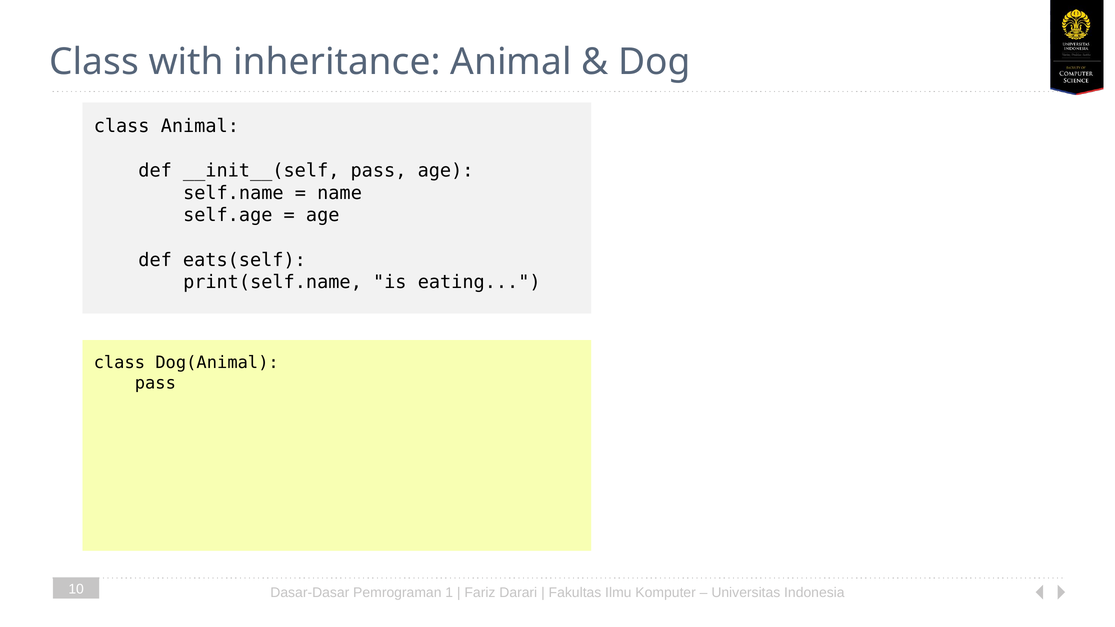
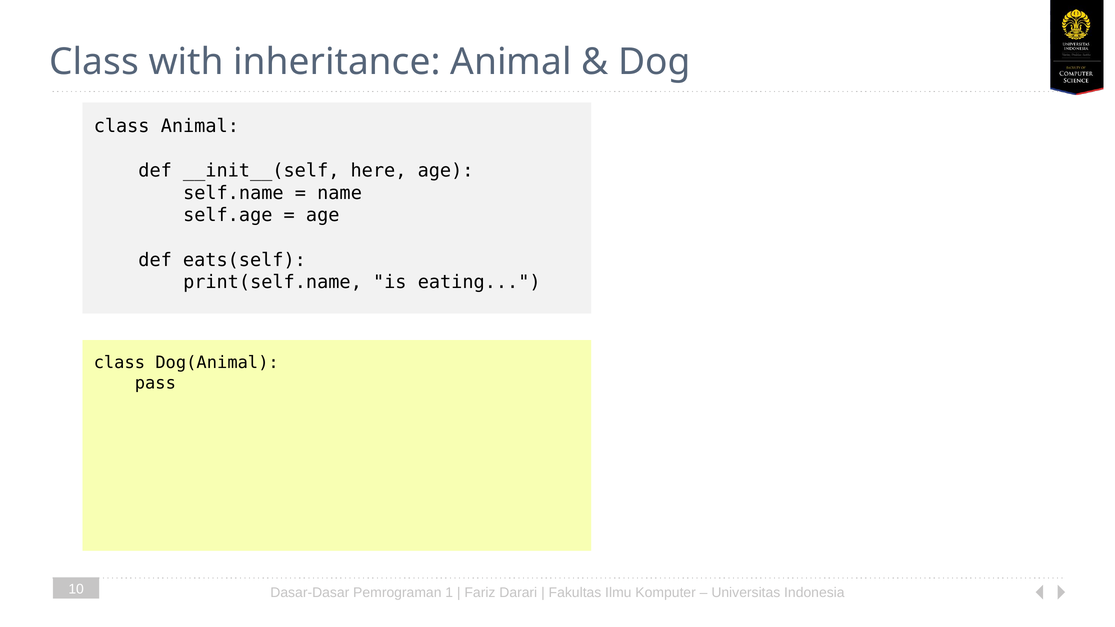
__init__(self pass: pass -> here (379, 171)
